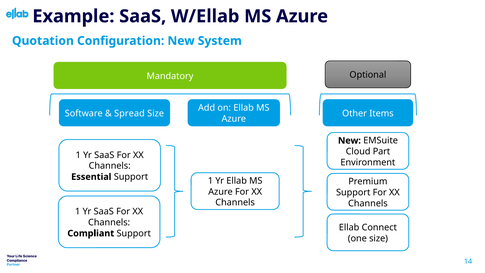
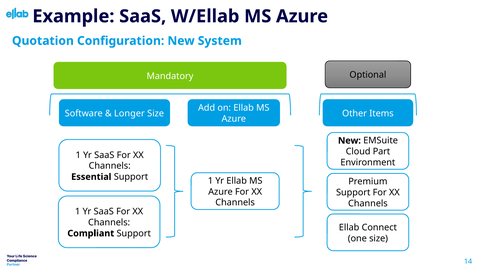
Spread: Spread -> Longer (129, 113)
